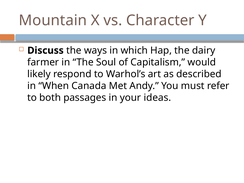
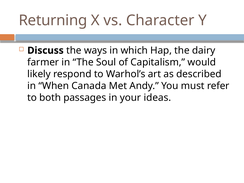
Mountain: Mountain -> Returning (53, 20)
